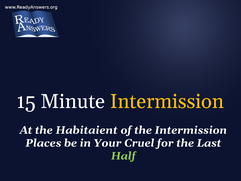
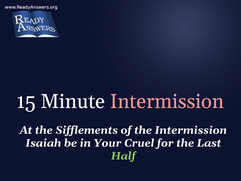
Intermission colour: yellow -> pink (167, 101)
Habitaient: Habitaient -> Sifflements (87, 130)
Places: Places -> Isaiah (43, 143)
